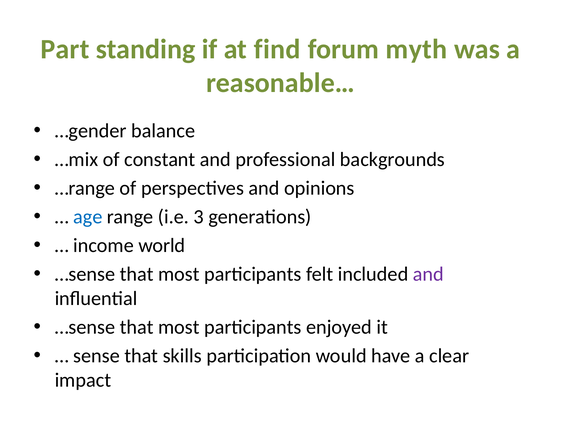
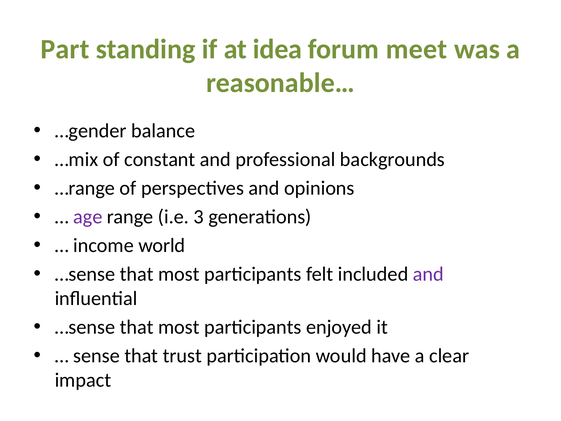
find: find -> idea (277, 49)
myth: myth -> meet (416, 49)
age colour: blue -> purple (88, 217)
skills: skills -> trust (182, 356)
